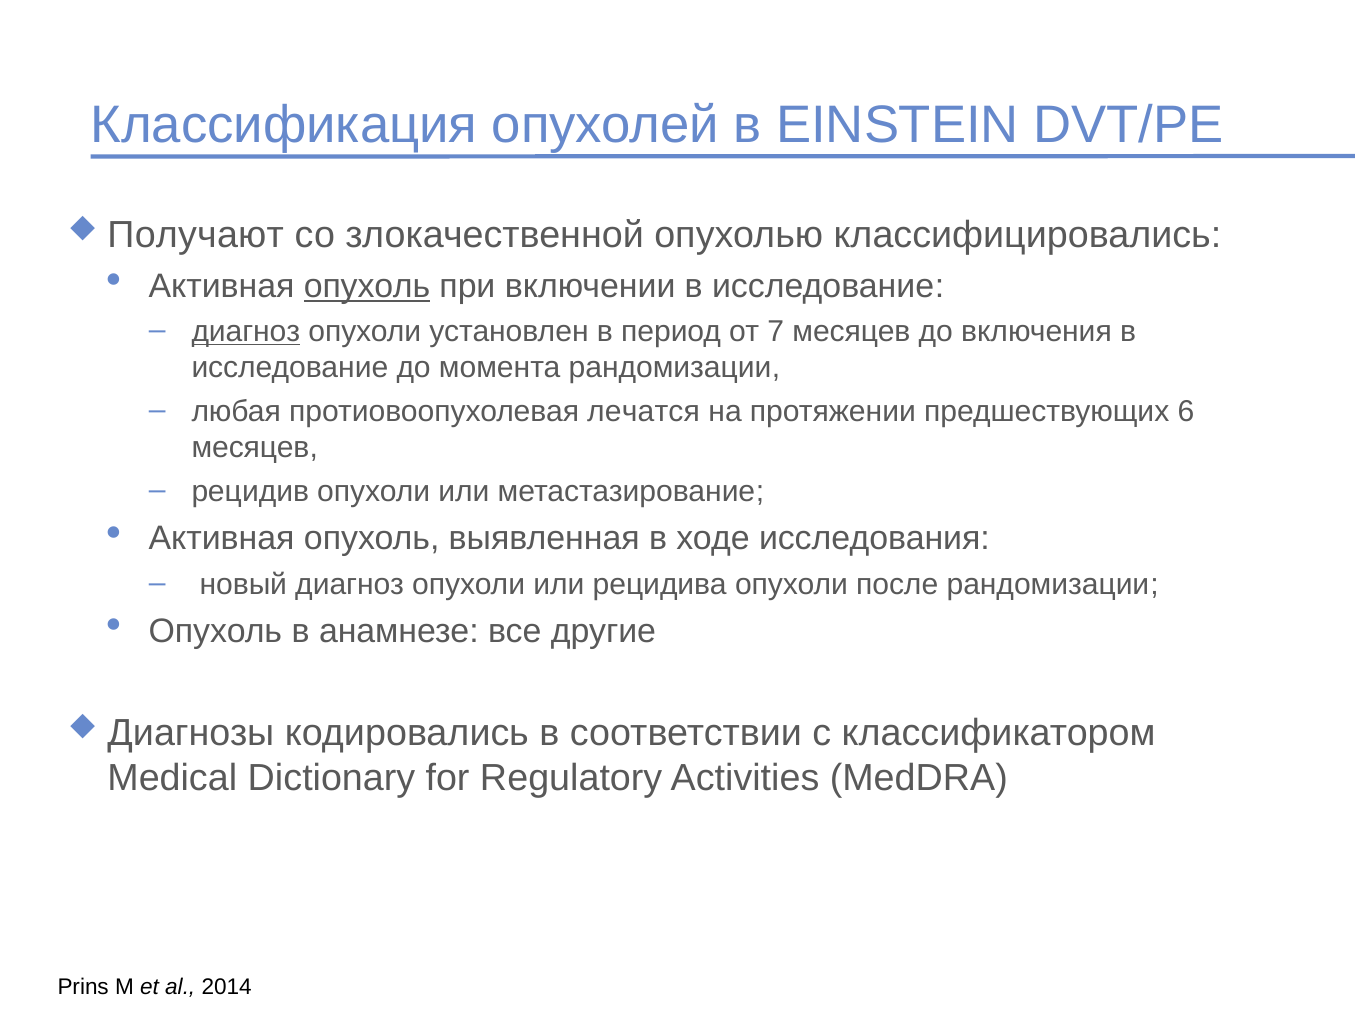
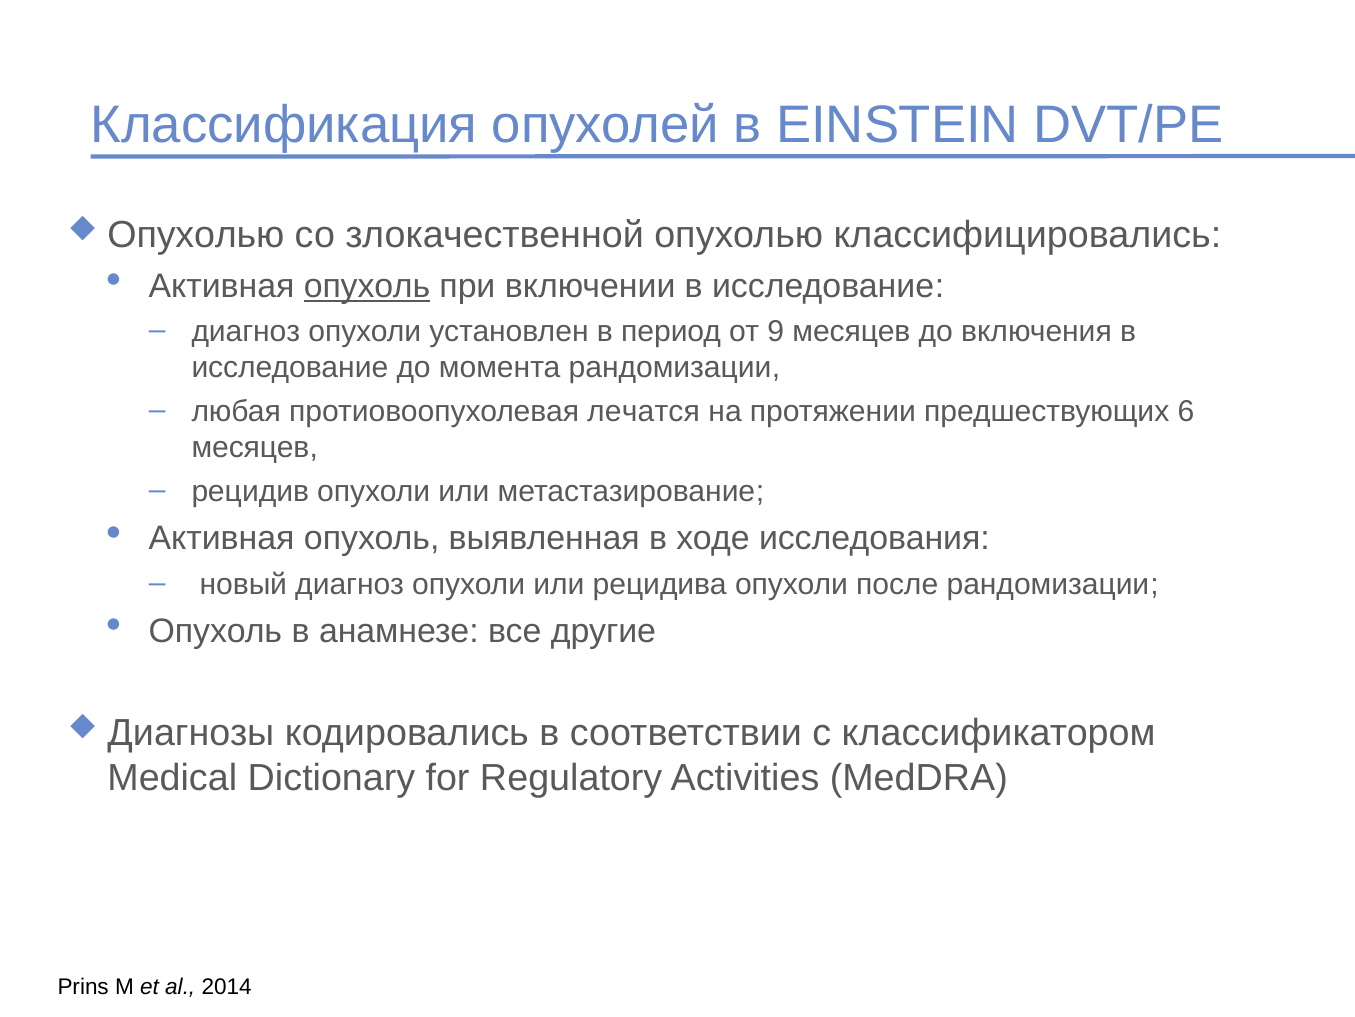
Получают: Получают -> Опухолью (196, 235)
диагноз underline: present -> none (246, 331)
7: 7 -> 9 (776, 331)
